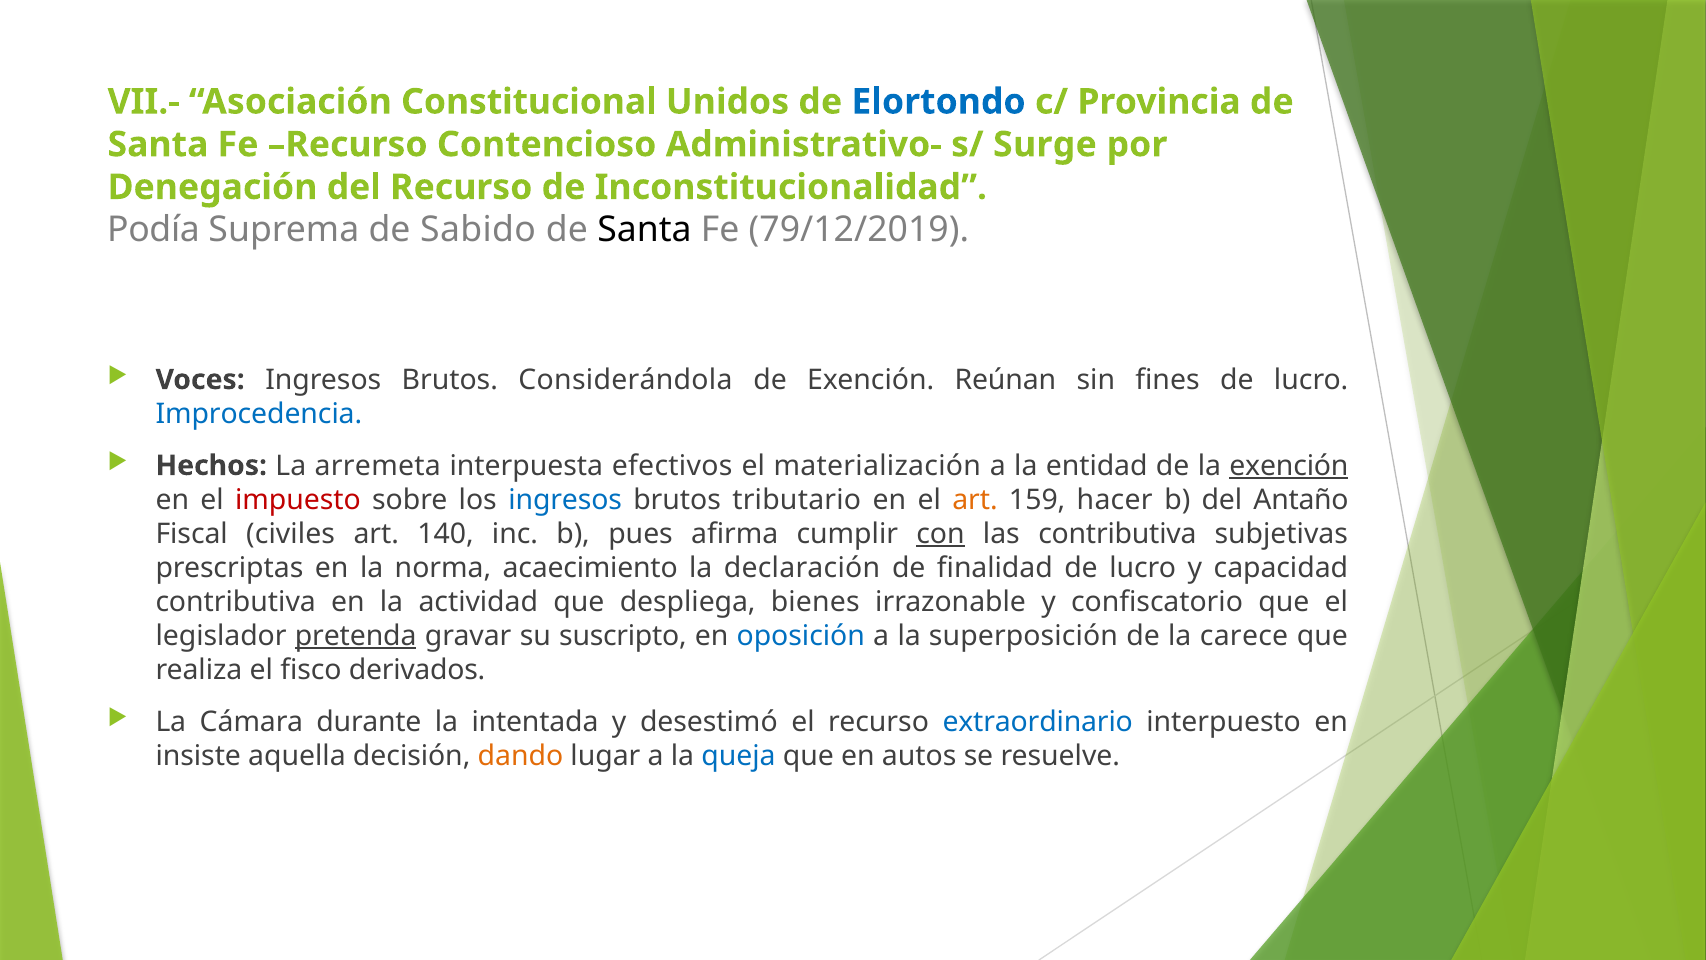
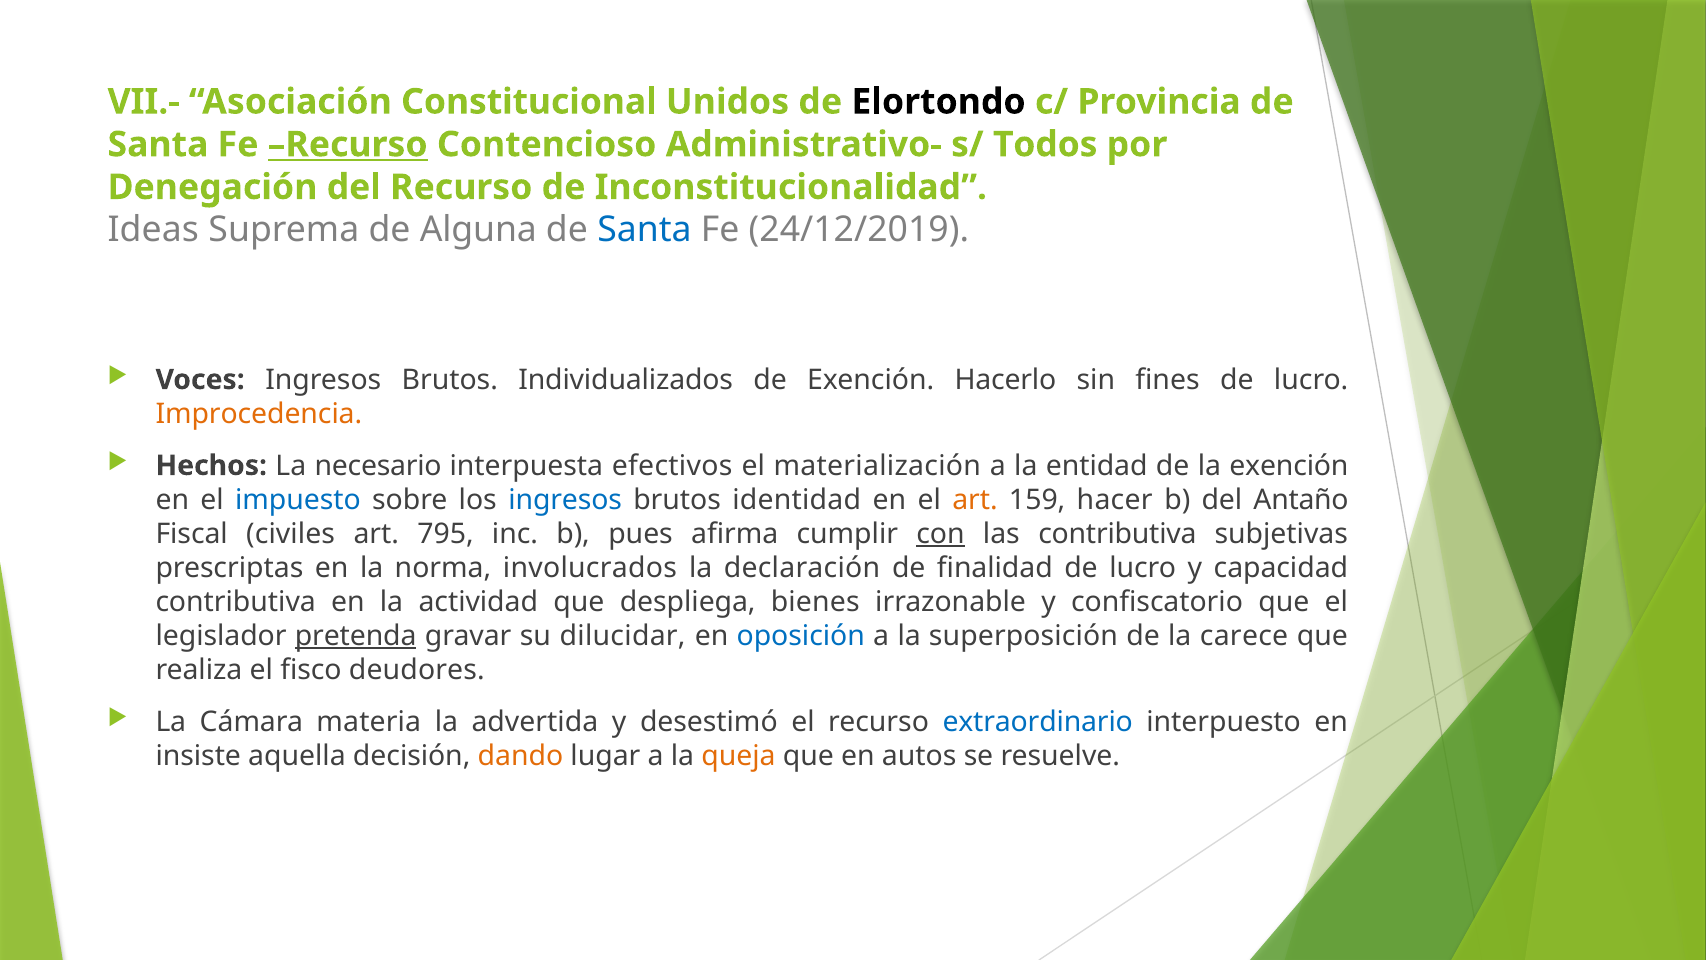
Elortondo colour: blue -> black (939, 102)
Recurso underline: none -> present (348, 144)
Surge: Surge -> Todos (1045, 144)
Podía: Podía -> Ideas (153, 230)
Sabido: Sabido -> Alguna (478, 230)
Santa colour: black -> blue (644, 230)
79/12/2019: 79/12/2019 -> 24/12/2019 (859, 230)
Considerándola: Considerándola -> Individualizados (626, 380)
Reúnan: Reúnan -> Hacerlo (1005, 380)
Improcedencia colour: blue -> orange (259, 414)
arremeta: arremeta -> necesario (378, 465)
exención underline: present -> none (1289, 465)
impuesto colour: red -> blue (298, 499)
tributario: tributario -> identidad (797, 499)
140: 140 -> 795 (446, 534)
acaecimiento: acaecimiento -> involucrados (590, 568)
suscripto: suscripto -> dilucidar (623, 636)
derivados: derivados -> deudores (417, 670)
durante: durante -> materia (369, 722)
intentada: intentada -> advertida (535, 722)
queja colour: blue -> orange (739, 756)
